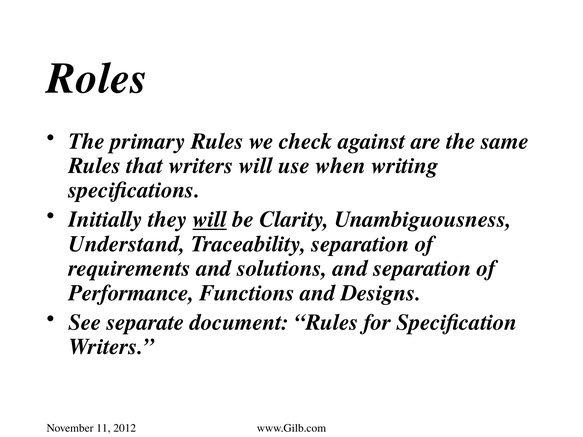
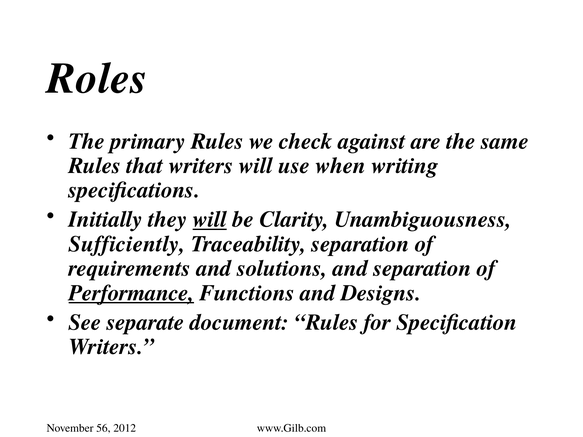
Understand: Understand -> Sufficiently (127, 244)
Performance underline: none -> present (131, 293)
11: 11 -> 56 (103, 428)
